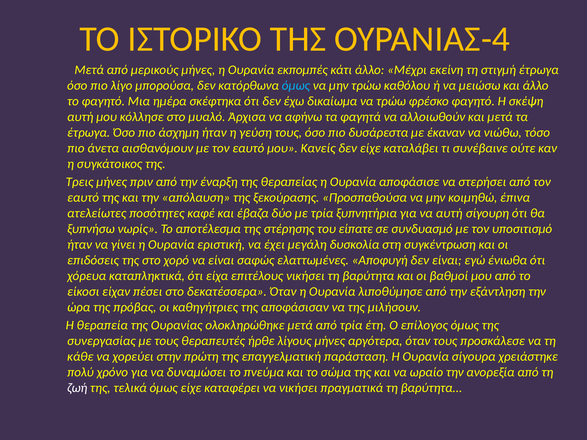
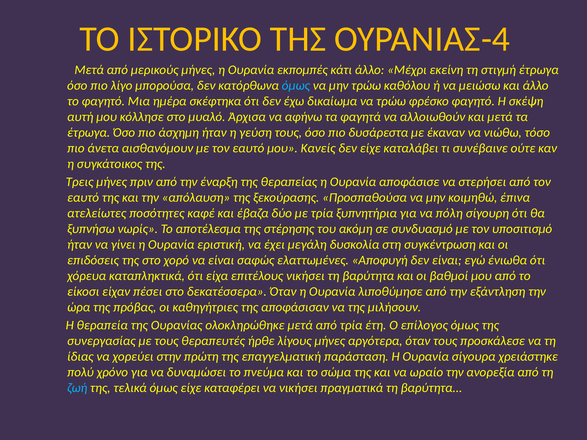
να αυτή: αυτή -> πόλη (449, 213)
είπατε: είπατε -> ακόμη (356, 229)
κάθε: κάθε -> ίδιας (80, 357)
ζωή colour: white -> light blue (77, 388)
